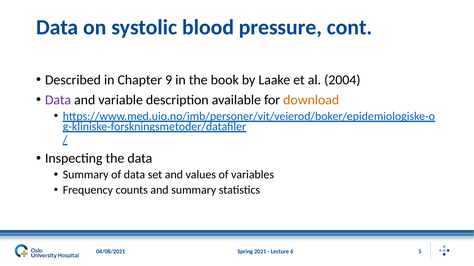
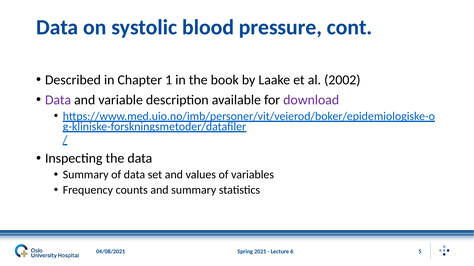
9: 9 -> 1 (169, 80)
2004: 2004 -> 2002 (342, 80)
download colour: orange -> purple (311, 100)
